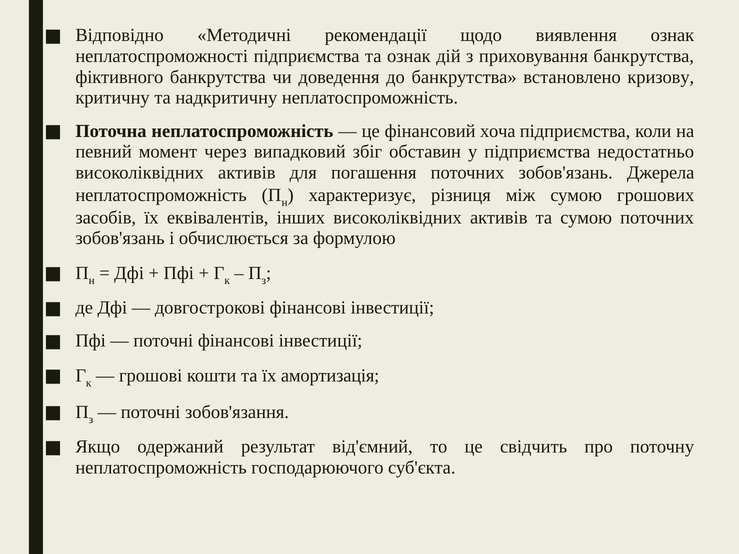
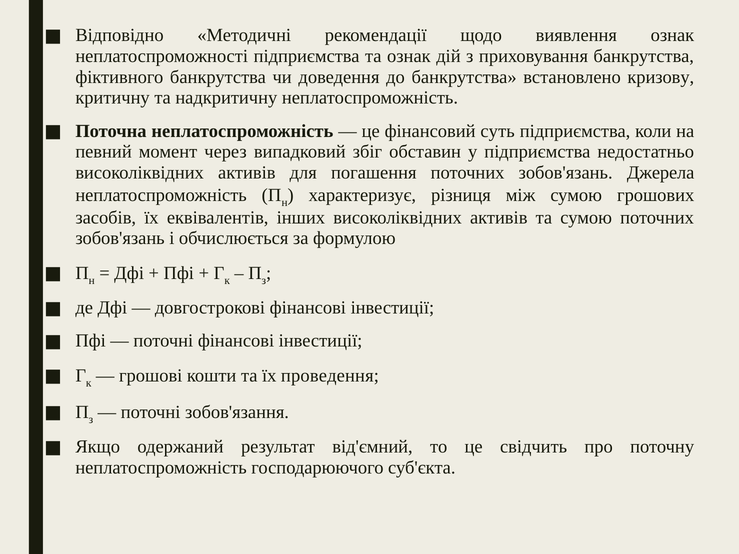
хоча: хоча -> суть (498, 131)
амортизація: амортизація -> проведення (330, 376)
